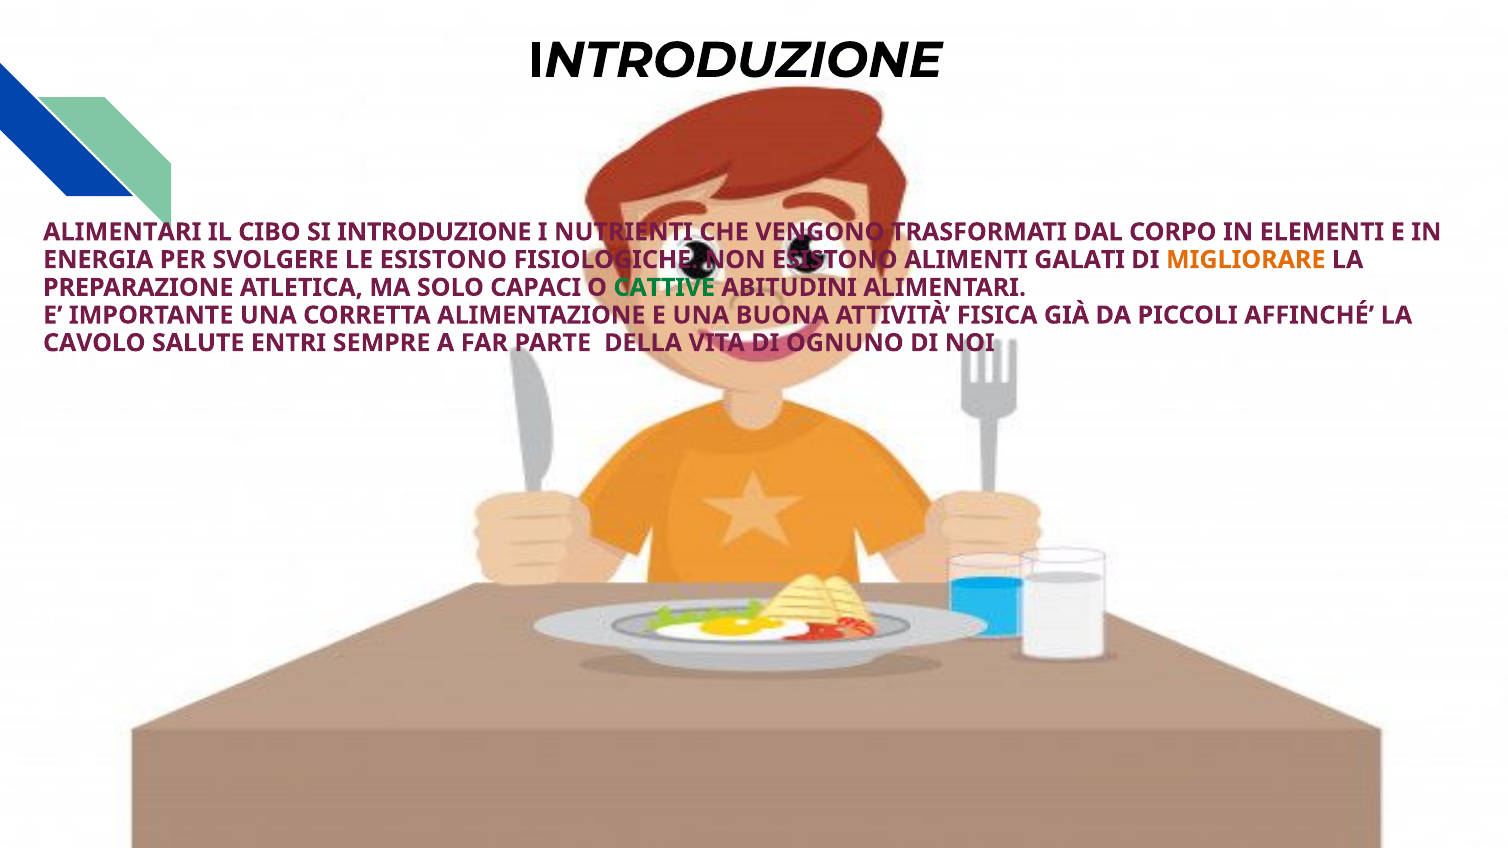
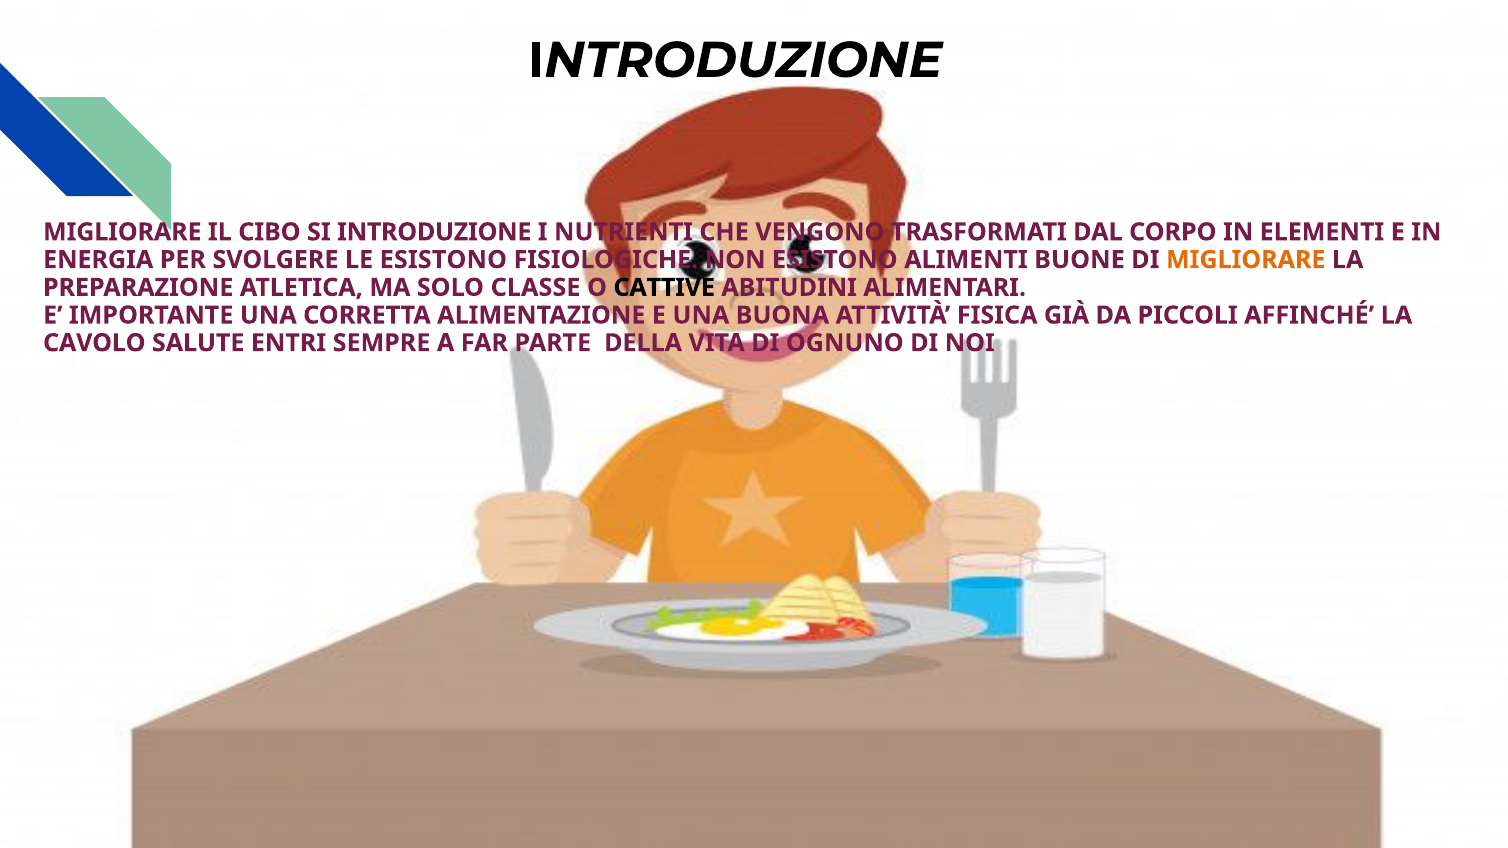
ALIMENTARI: ALIMENTARI -> MIGLIORARE (122, 232)
GALATI: GALATI -> BUONE (1080, 260)
CAPACI: CAPACI -> CLASSE (536, 288)
CATTIVE colour: green -> black (664, 288)
